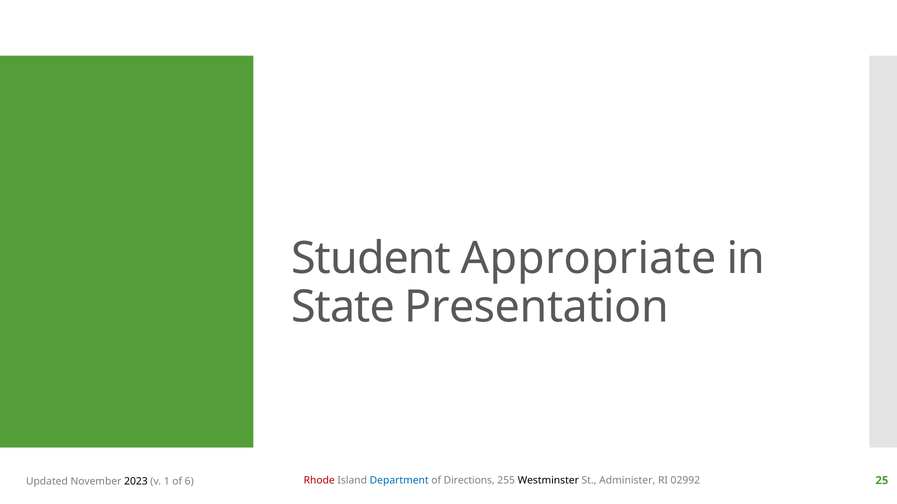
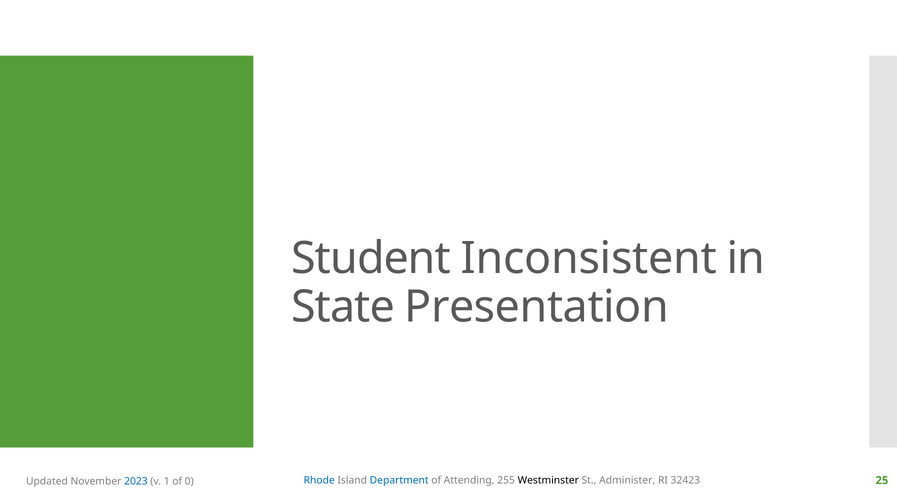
Appropriate: Appropriate -> Inconsistent (589, 259)
Rhode colour: red -> blue (319, 481)
Directions: Directions -> Attending (469, 481)
02992: 02992 -> 32423 (685, 481)
2023 colour: black -> blue (136, 482)
6: 6 -> 0 (189, 482)
